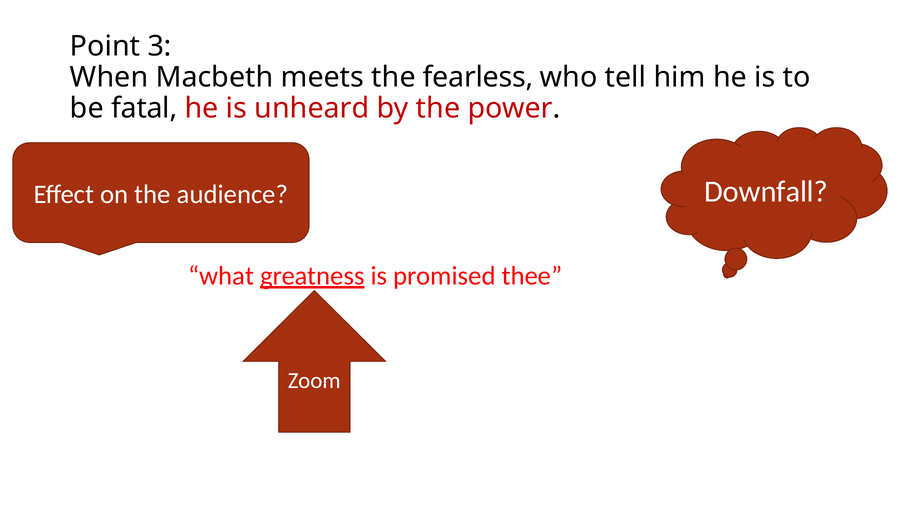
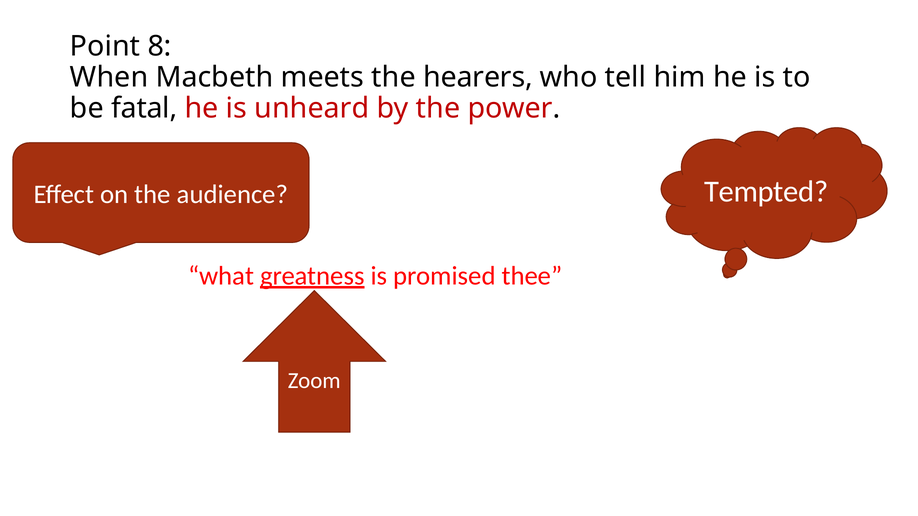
3: 3 -> 8 (160, 46)
fearless: fearless -> hearers (478, 77)
Downfall: Downfall -> Tempted (766, 192)
